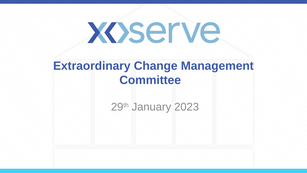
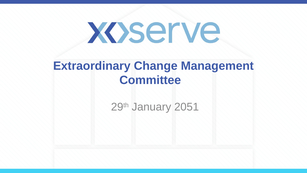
2023: 2023 -> 2051 (187, 107)
